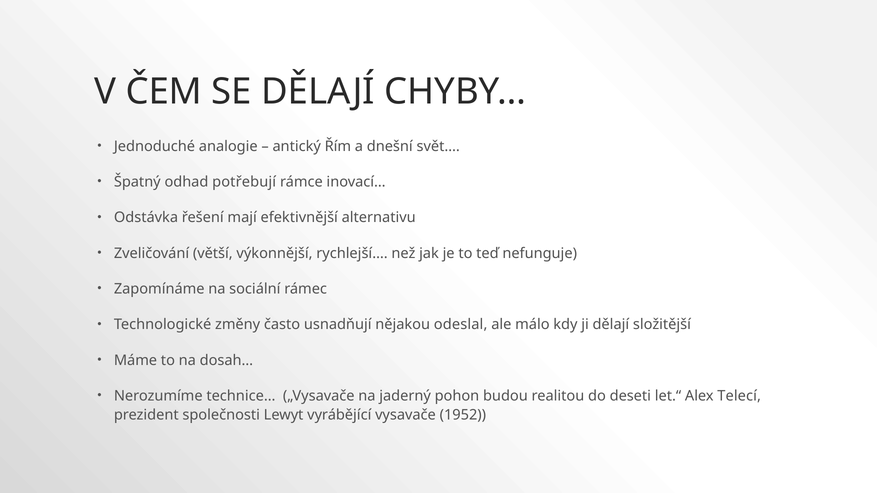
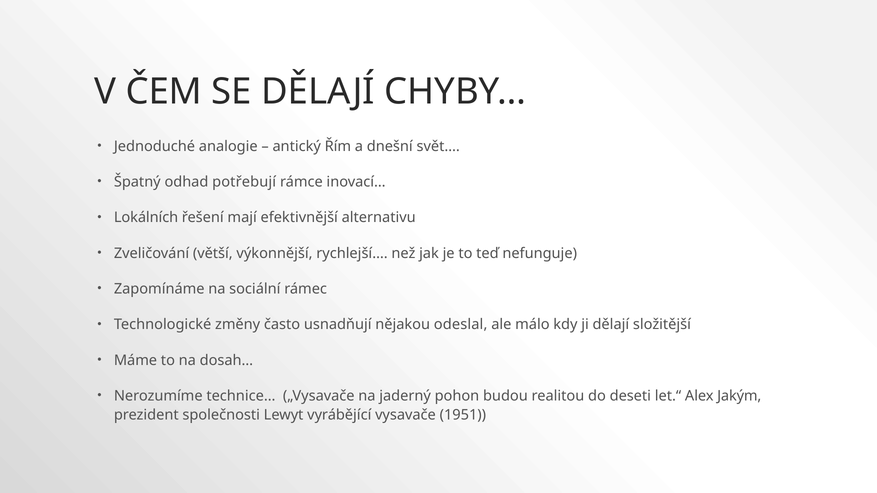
Odstávka: Odstávka -> Lokálních (146, 218)
Telecí: Telecí -> Jakým (739, 396)
1952: 1952 -> 1951 (463, 415)
